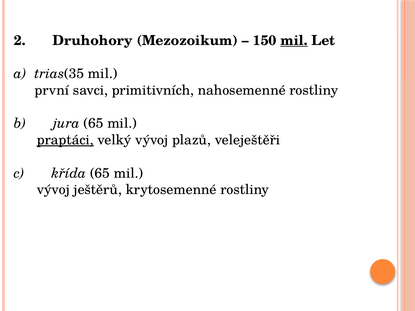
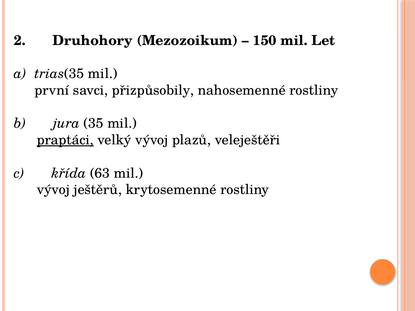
mil underline: present -> none (294, 40)
primitivních: primitivních -> přizpůsobily (153, 90)
jura 65: 65 -> 35 (93, 123)
křída 65: 65 -> 63 (100, 173)
